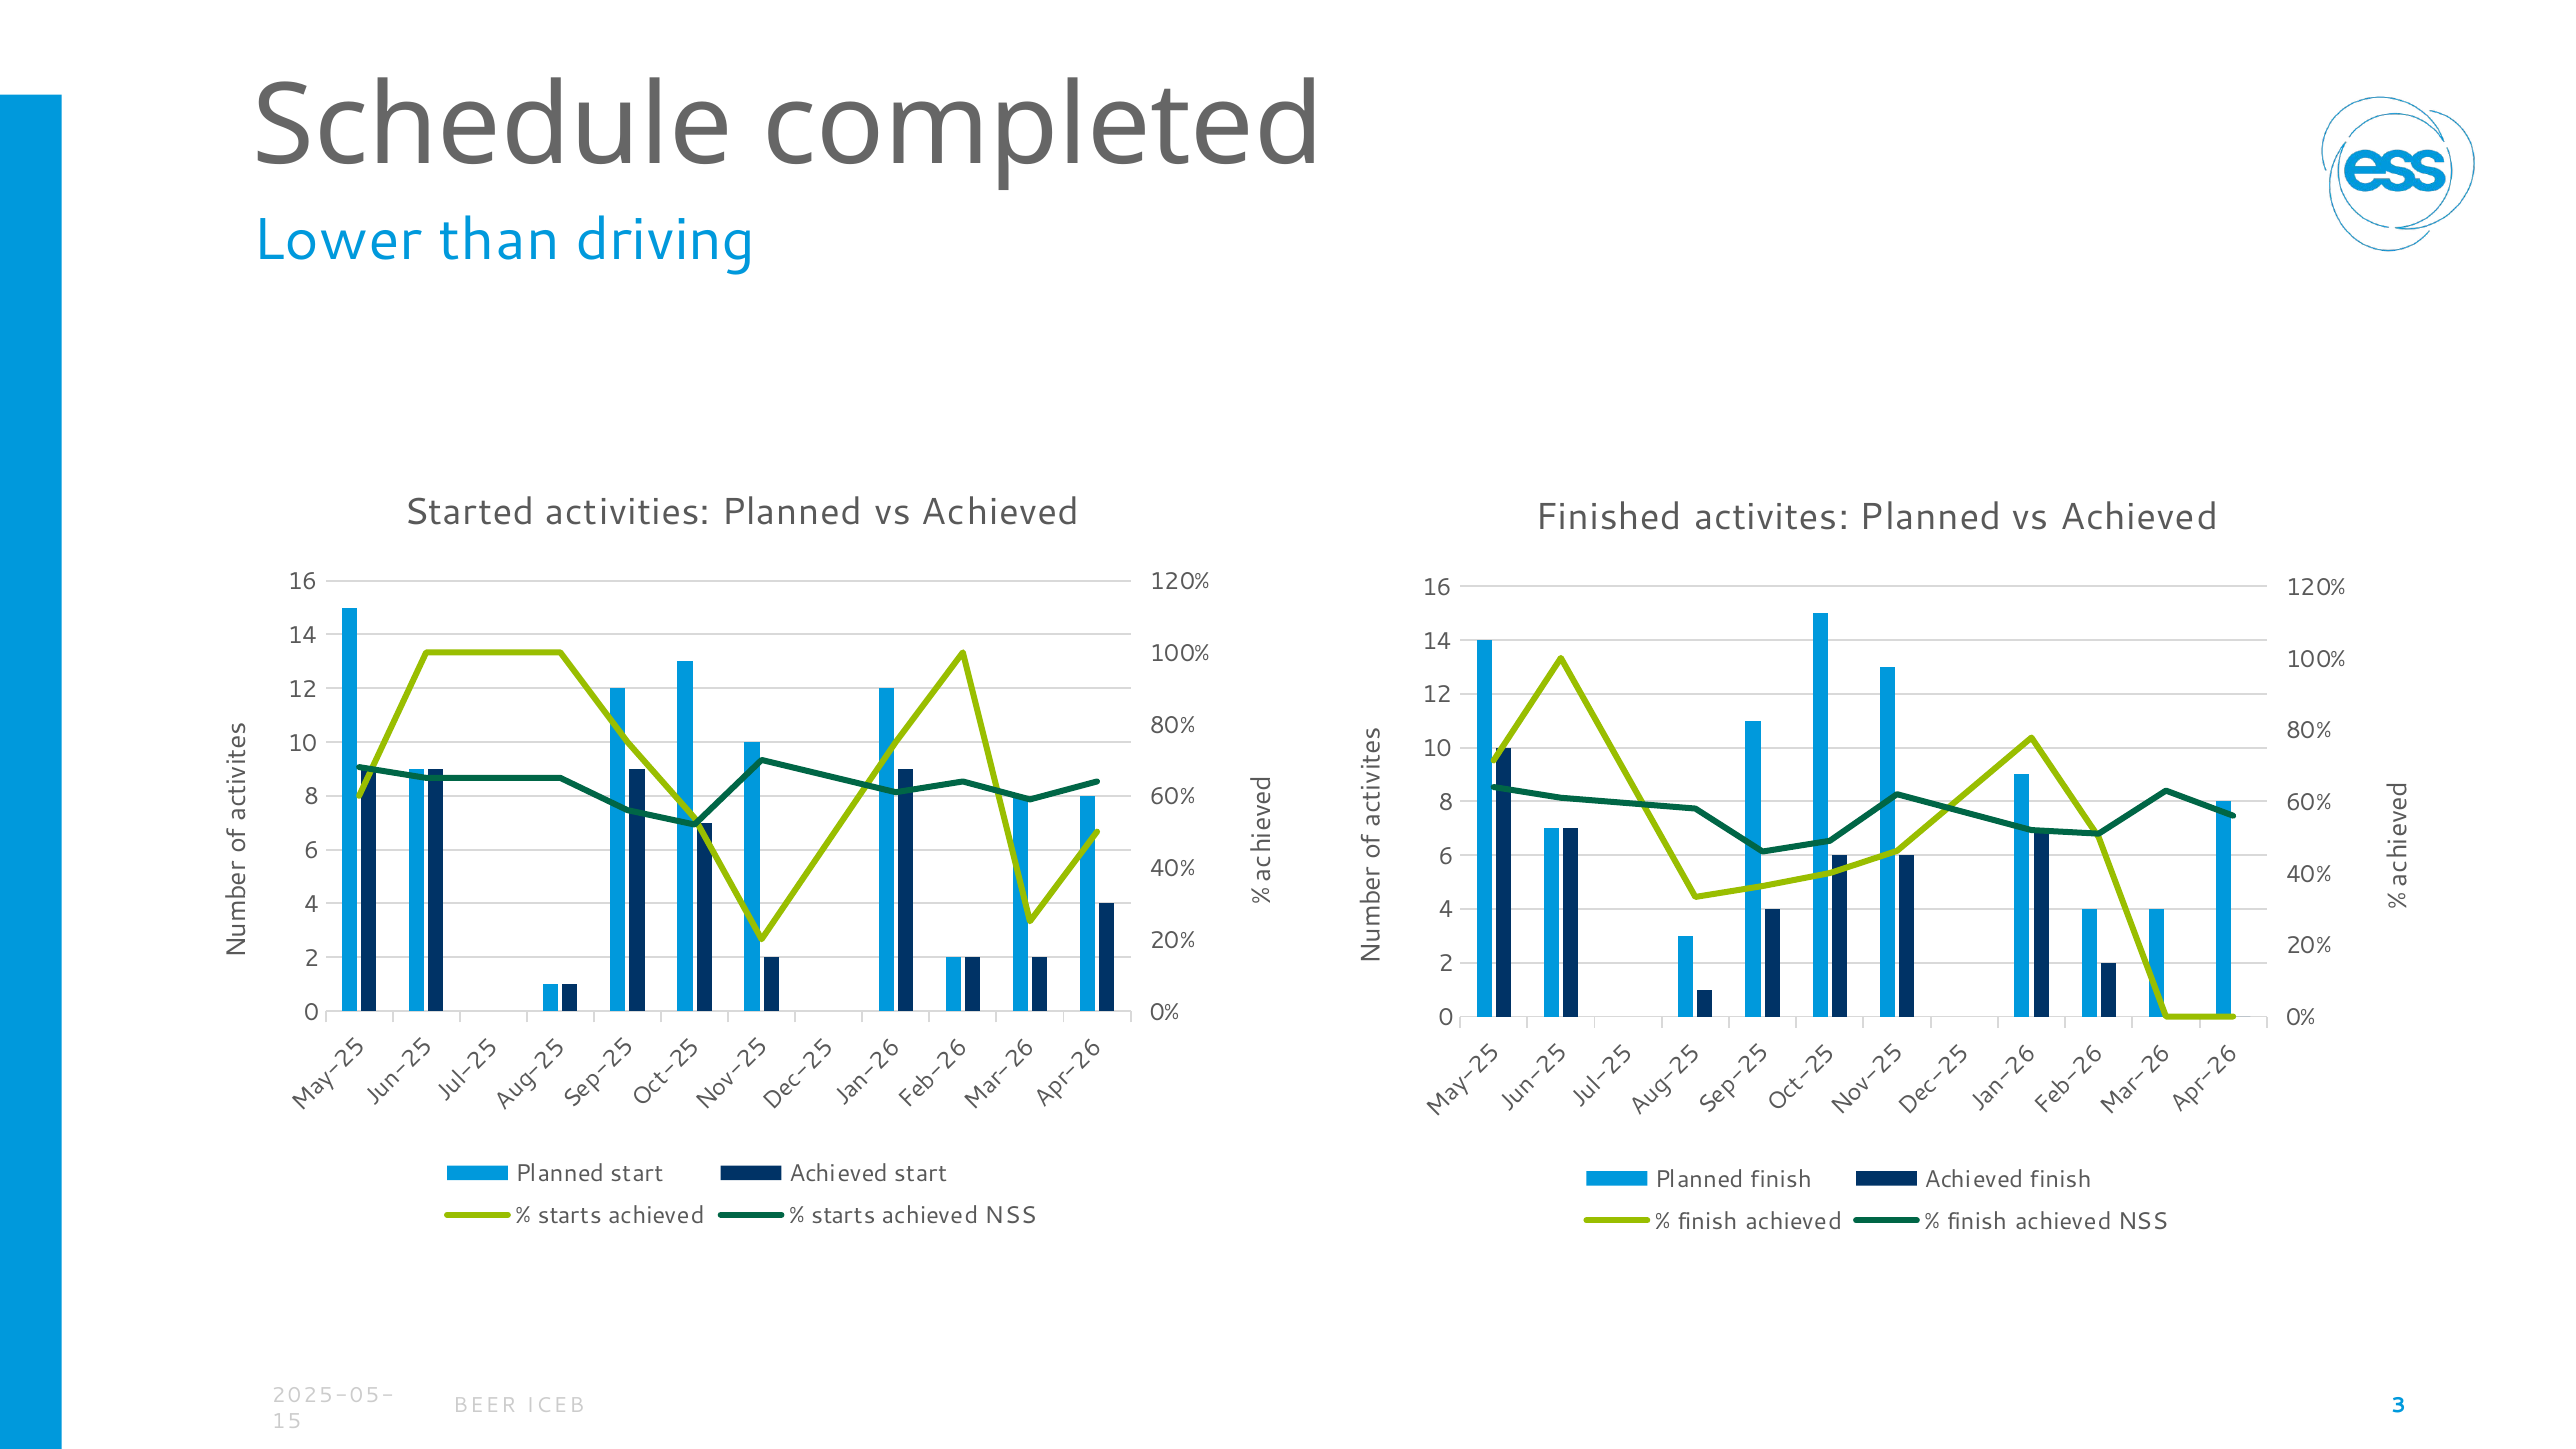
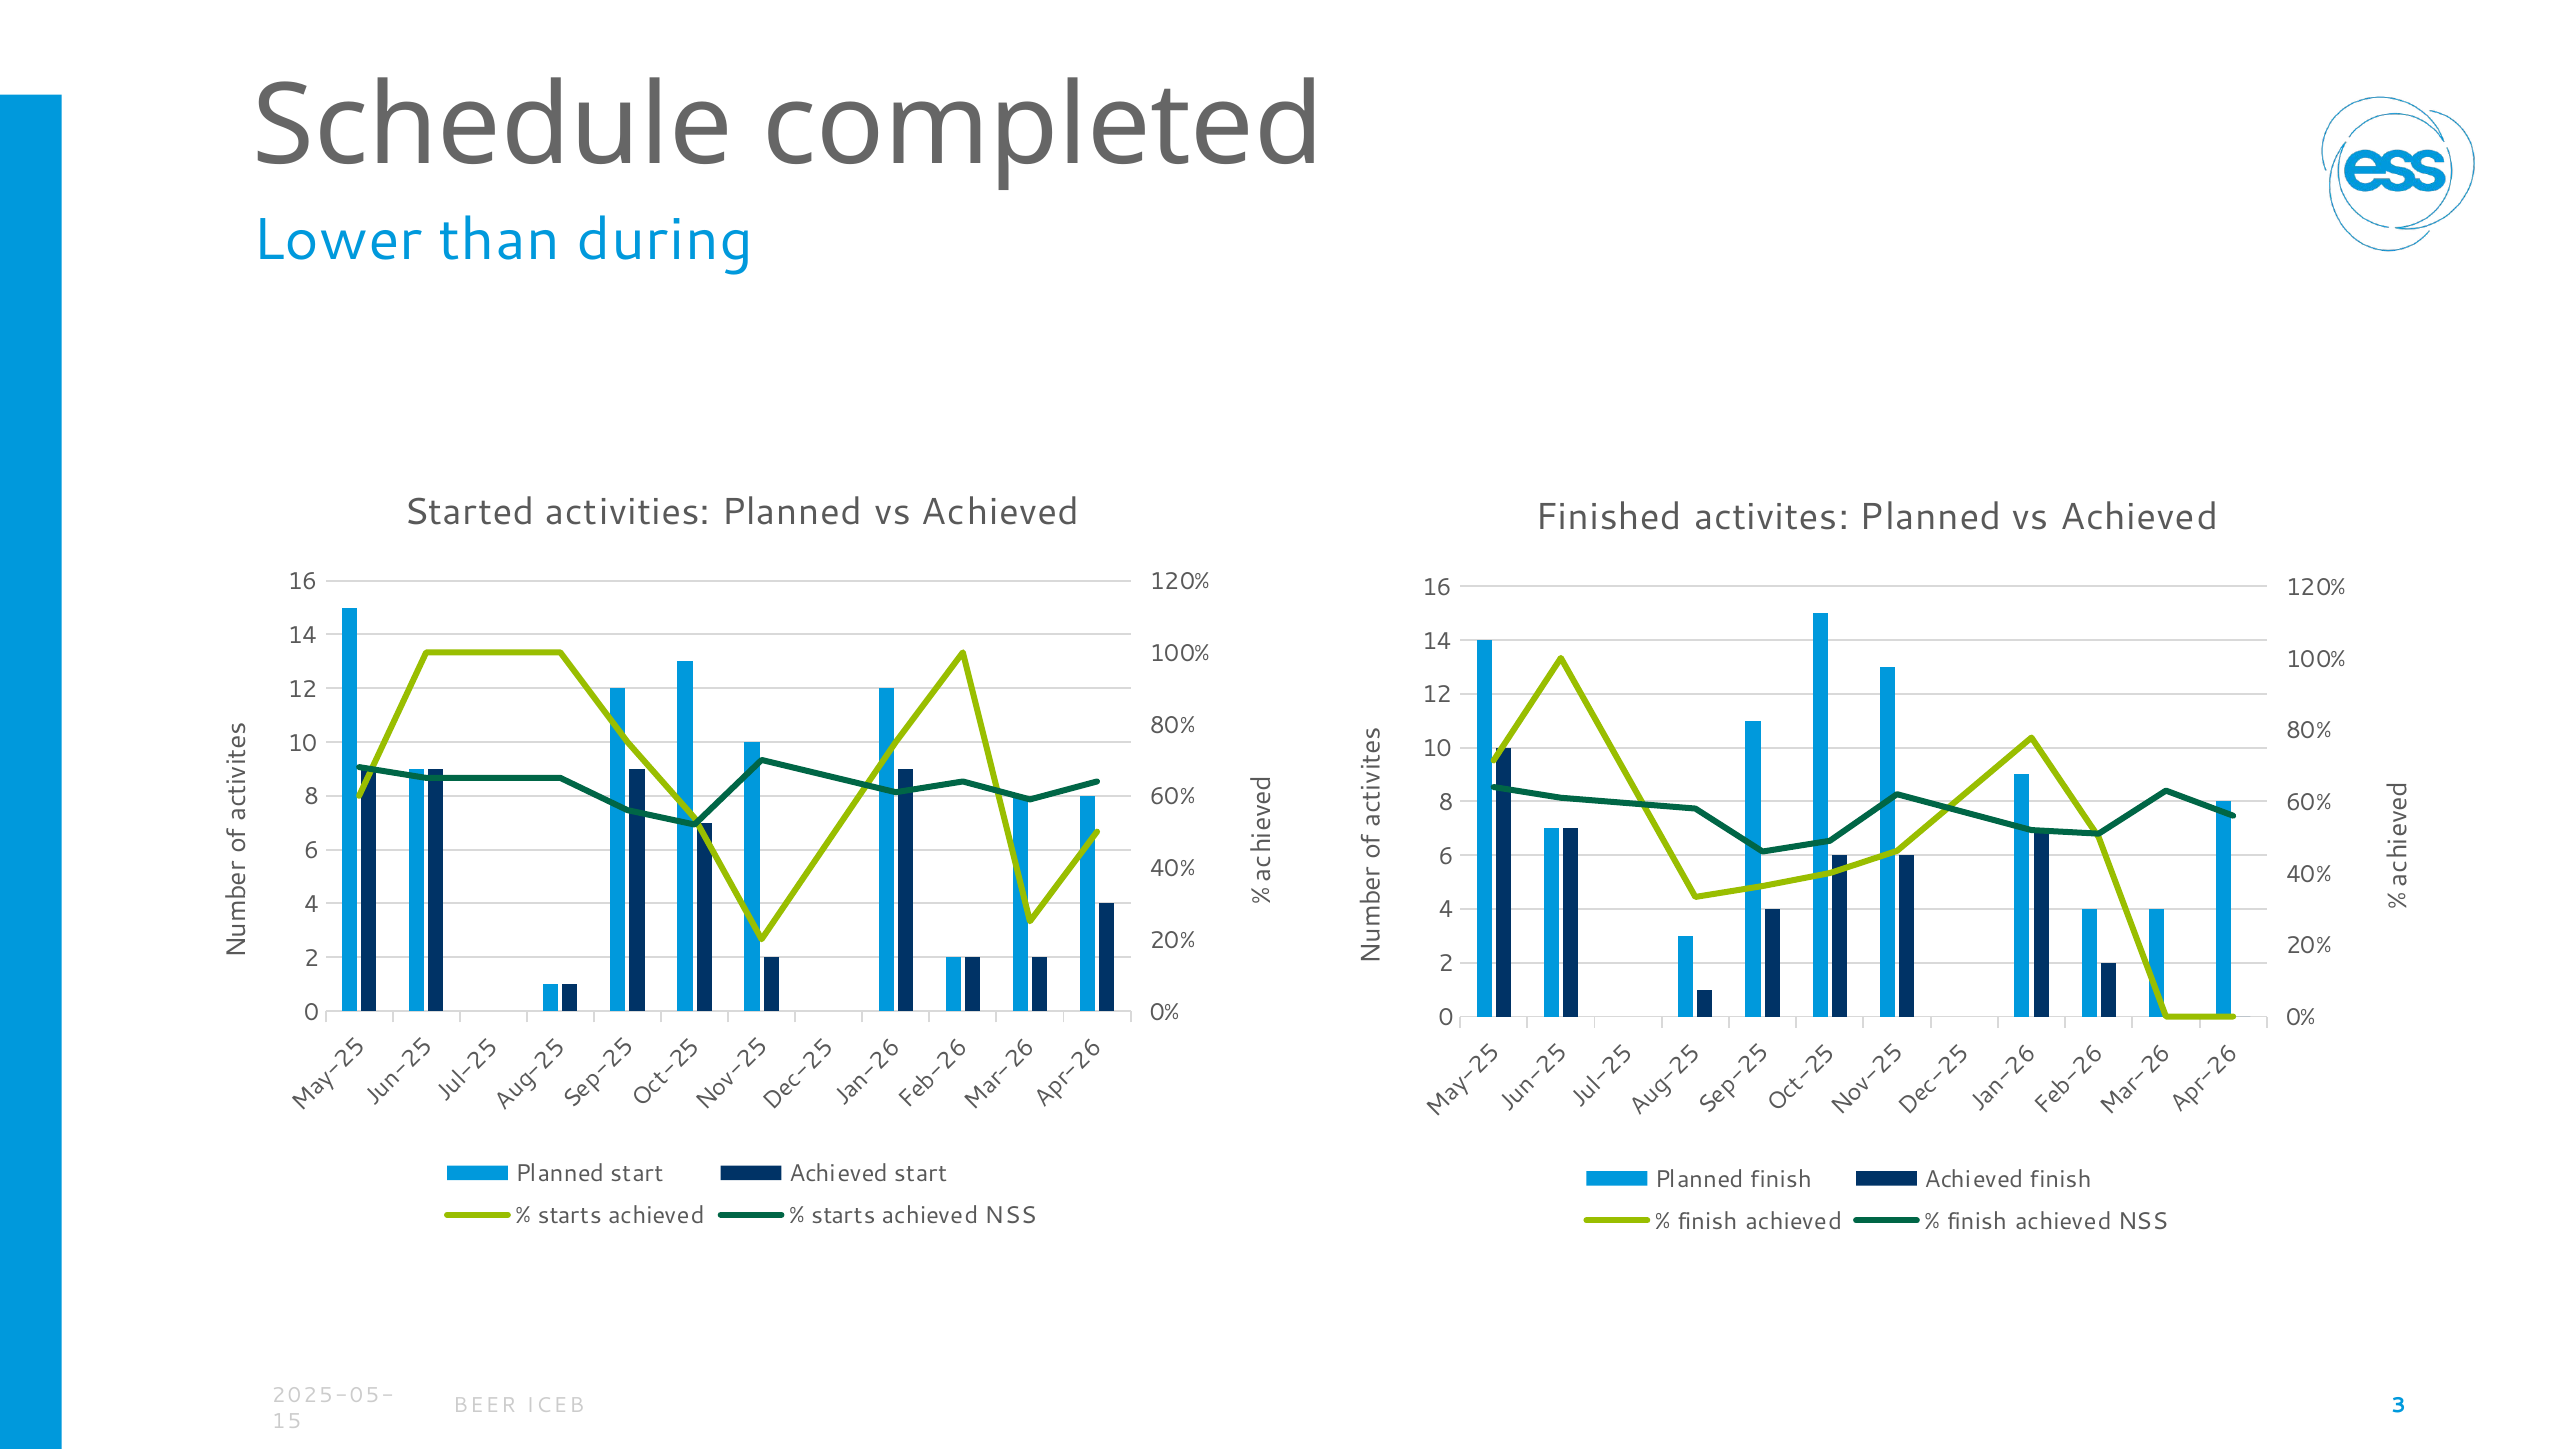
driving: driving -> during (665, 240)
